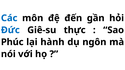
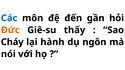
Đức colour: blue -> orange (10, 30)
thực: thực -> thấy (75, 30)
Phúc: Phúc -> Cháy (12, 42)
